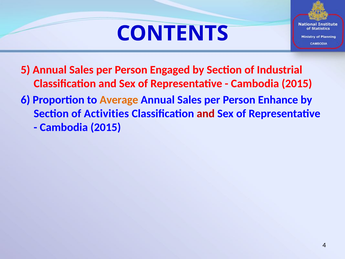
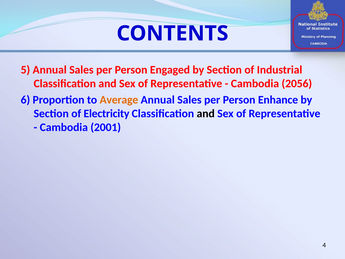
2015: 2015 -> 2056 (297, 84)
Activities: Activities -> Electricity (107, 114)
and colour: red -> black (206, 114)
2015: 2015 -> 2001 (106, 127)
